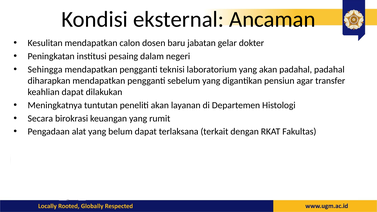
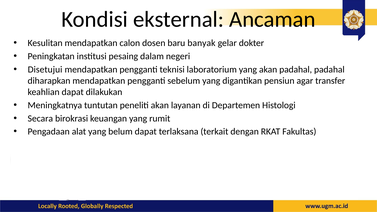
jabatan: jabatan -> banyak (201, 43)
Sehingga: Sehingga -> Disetujui (45, 69)
